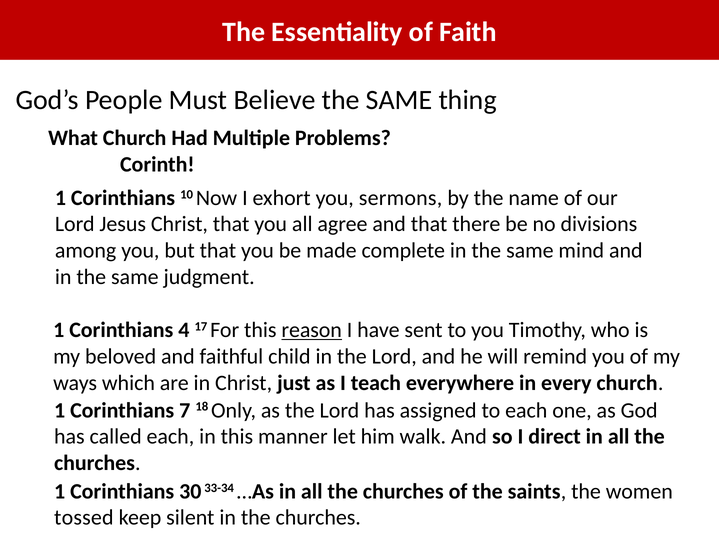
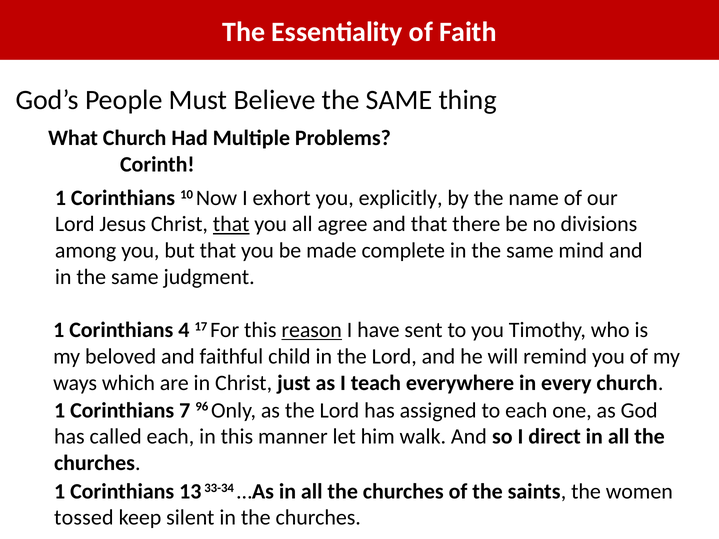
sermons: sermons -> explicitly (401, 198)
that underline: none -> present (231, 224)
18: 18 -> 96 (202, 407)
30: 30 -> 13 (190, 492)
